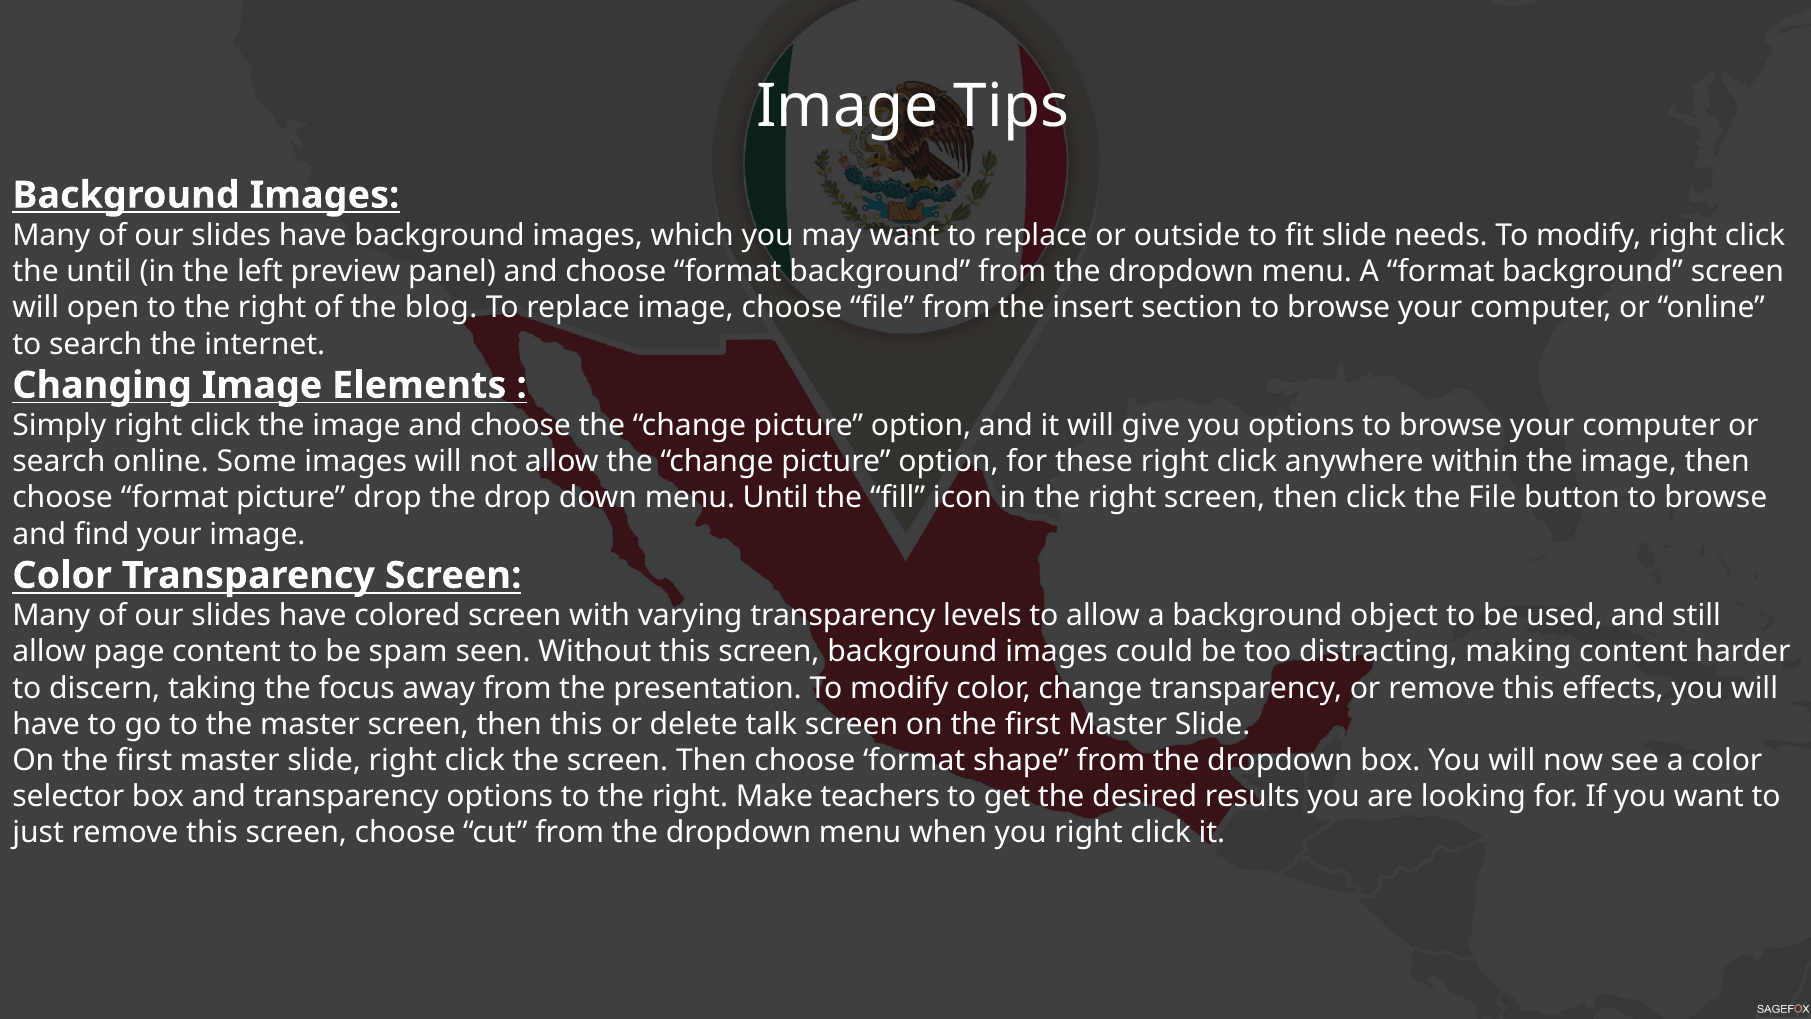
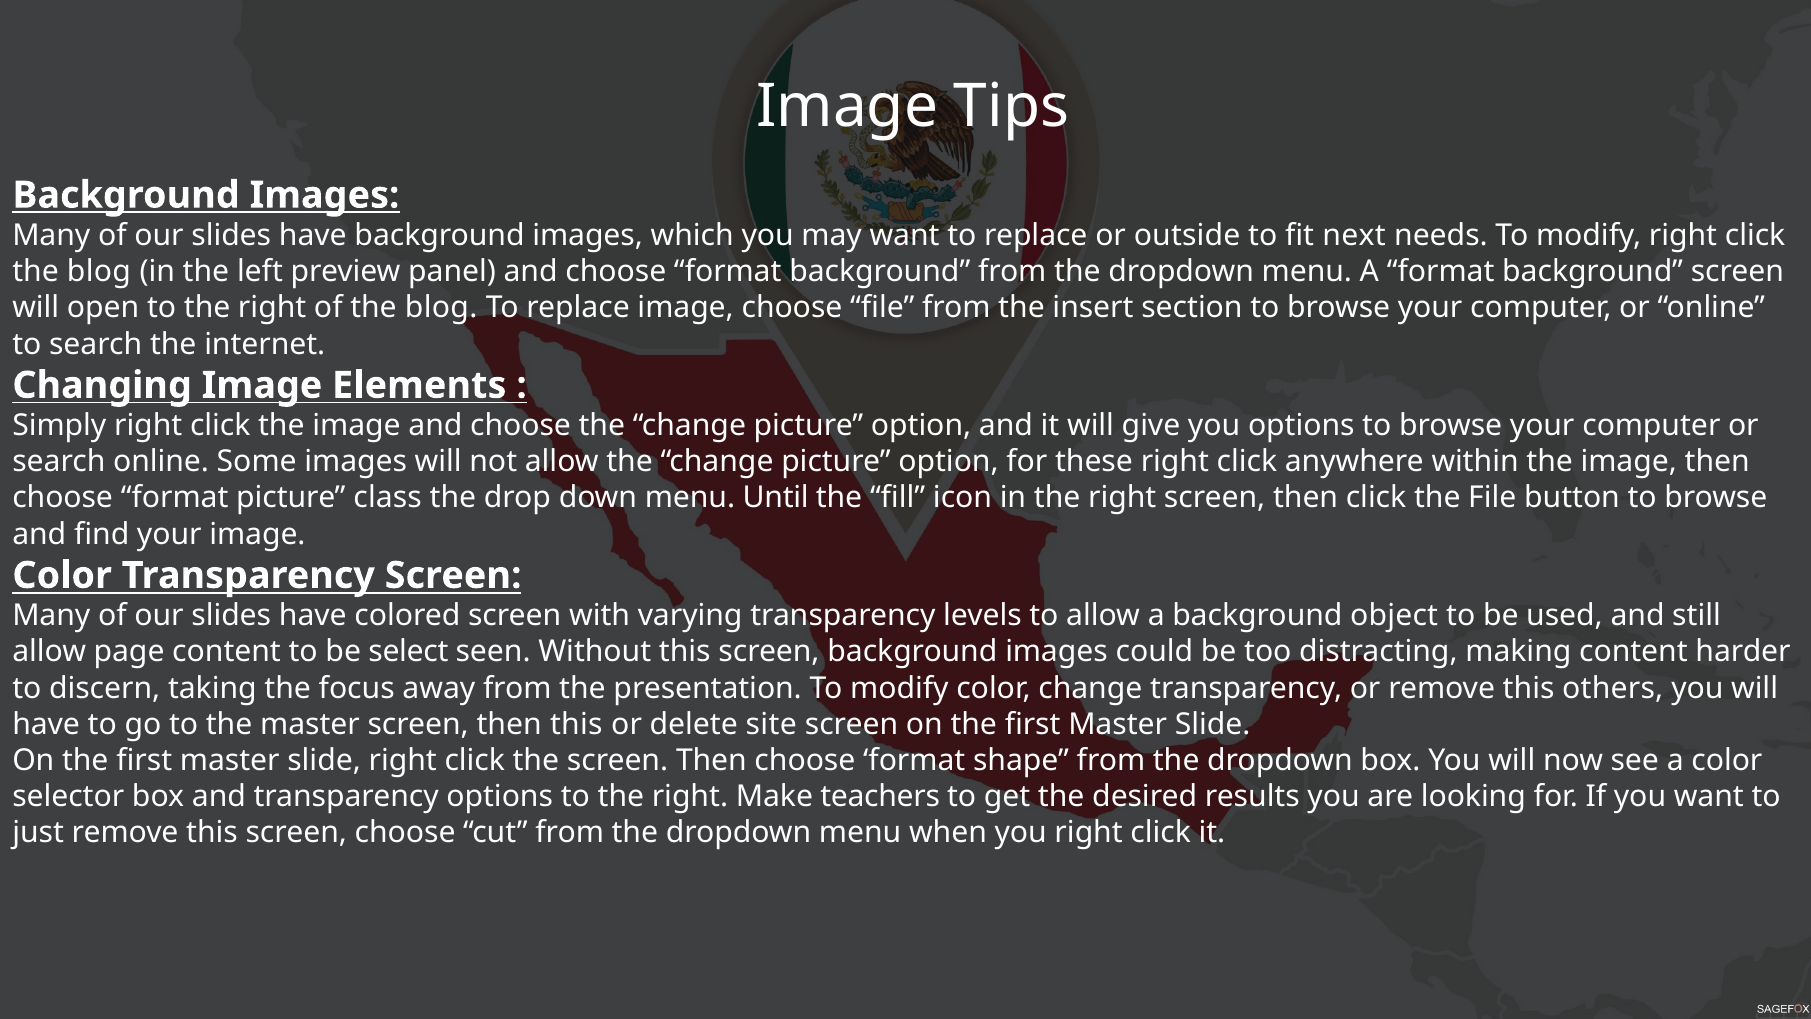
fit slide: slide -> next (1354, 235)
until: until -> blog (99, 272)
picture drop: drop -> class (388, 498)
spam: spam -> select (408, 652)
effects: effects -> others (1613, 688)
talk: talk -> site (771, 724)
